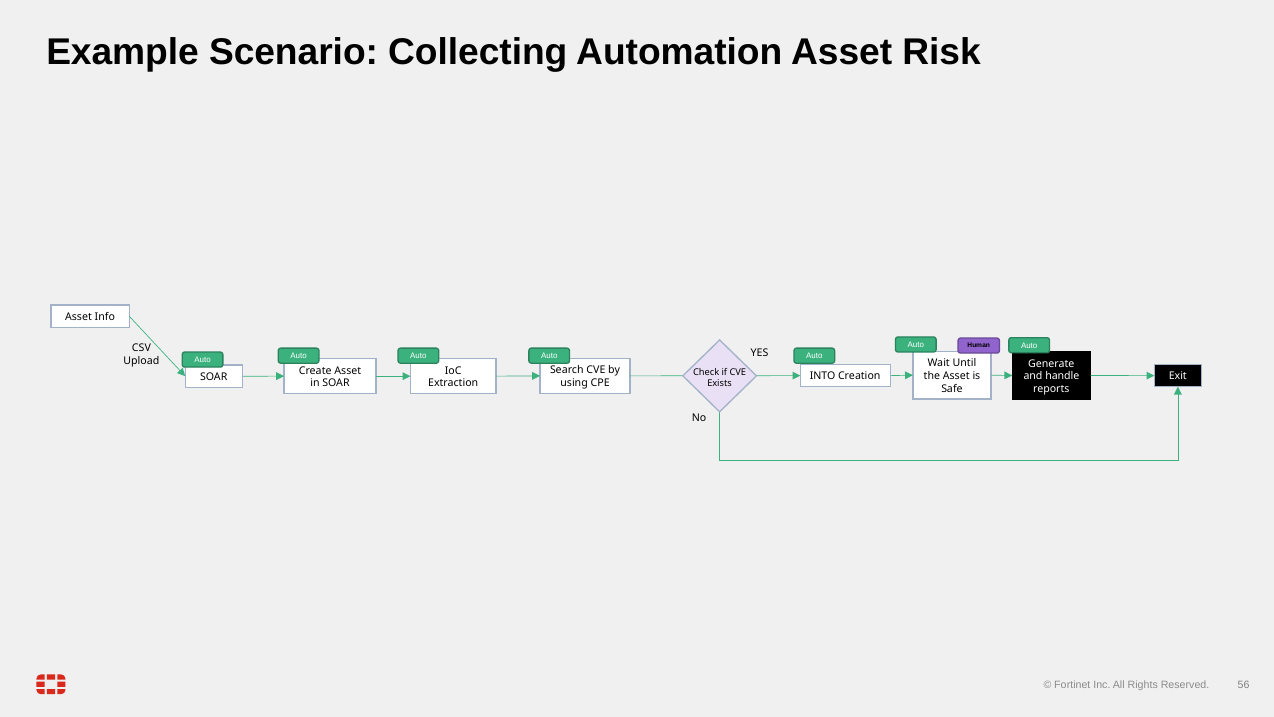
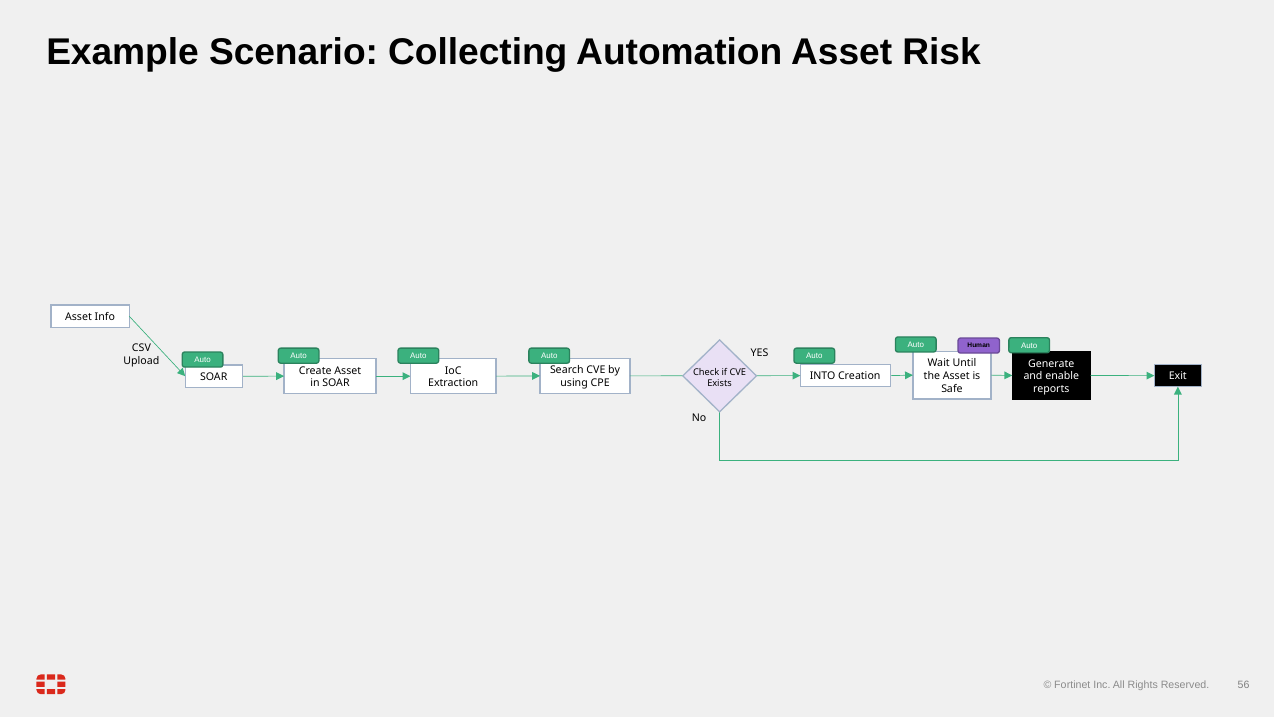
handle: handle -> enable (1062, 376)
